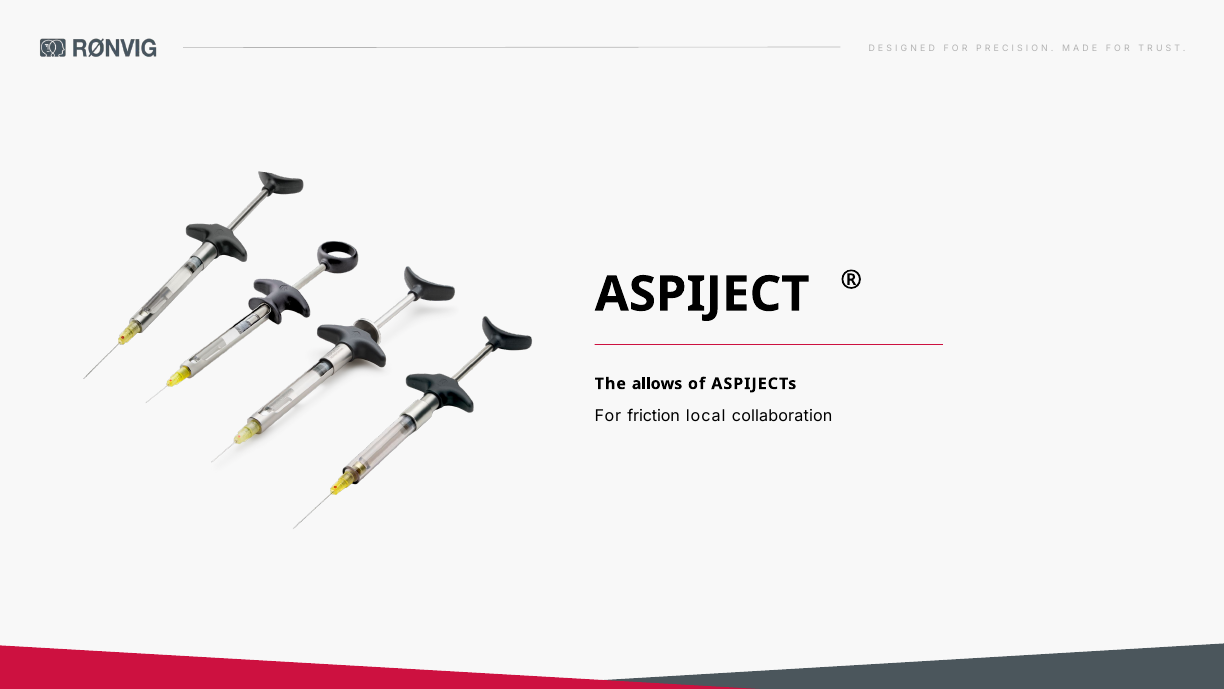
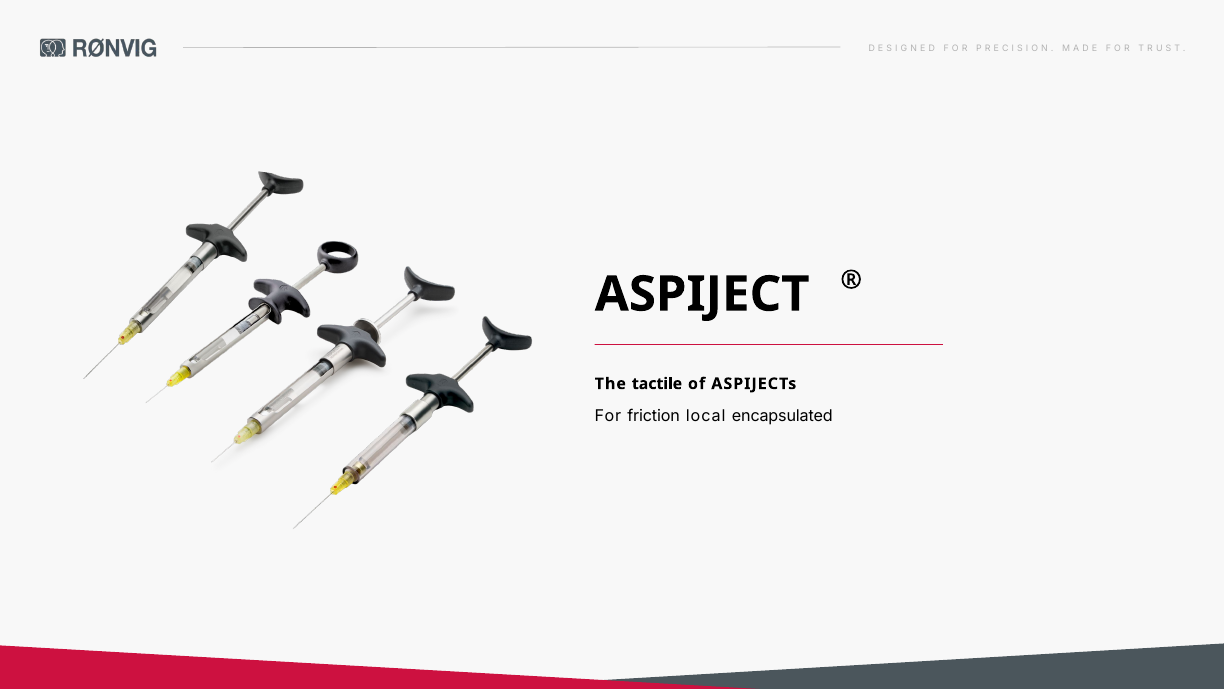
allows: allows -> tactile (657, 383)
collaboration: collaboration -> encapsulated (782, 416)
